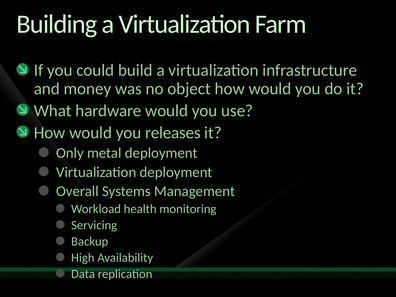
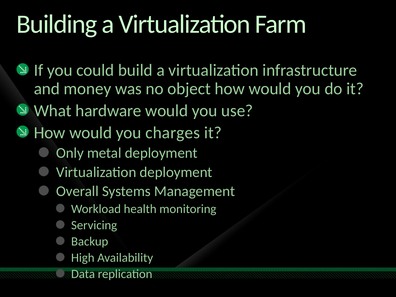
releases: releases -> charges (173, 133)
